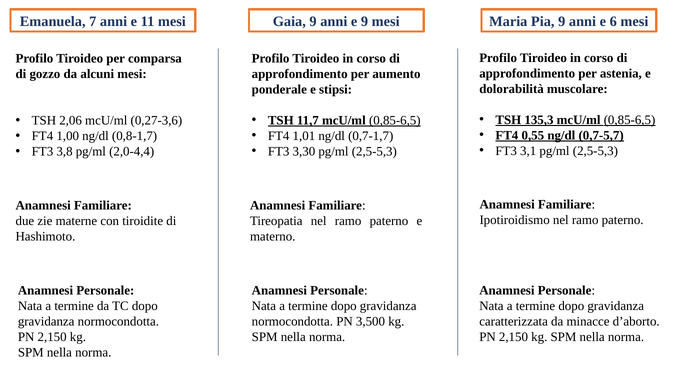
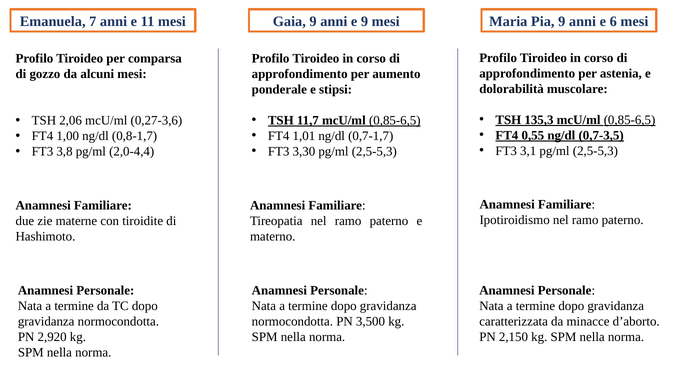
0,7-5,7: 0,7-5,7 -> 0,7-3,5 (601, 135)
2,150: 2,150 -> 2,920 (52, 337)
